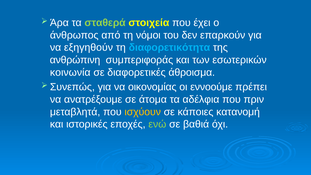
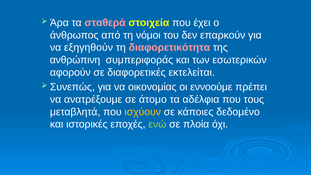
σταθερά colour: light green -> pink (105, 23)
διαφορετικότητα colour: light blue -> pink (169, 48)
κοινωνία: κοινωνία -> αφορούν (70, 72)
άθροισμα: άθροισμα -> εκτελείται (192, 72)
άτομα: άτομα -> άτομο (153, 99)
πριν: πριν -> τους (254, 99)
κατανομή: κατανομή -> δεδομένο (238, 112)
βαθιά: βαθιά -> πλοία (196, 124)
